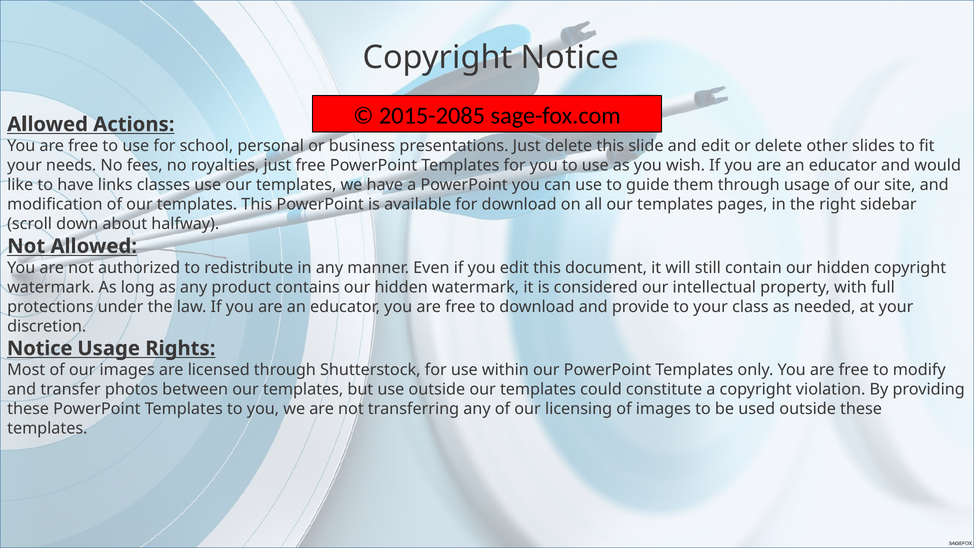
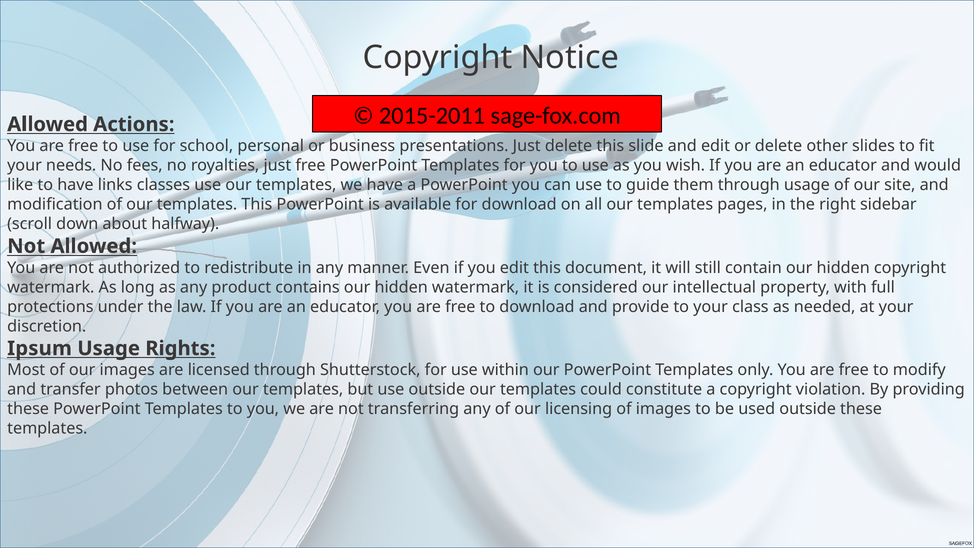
2015-2085: 2015-2085 -> 2015-2011 (432, 116)
Notice: Notice -> Ipsum (40, 348)
